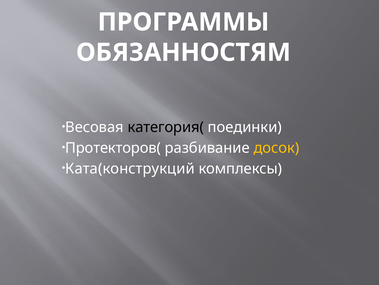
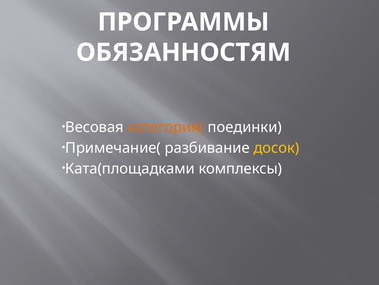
категория( colour: black -> orange (166, 127)
Протекторов(: Протекторов( -> Примечание( (113, 148)
Ката(конструкций: Ката(конструкций -> Ката(площадками (130, 168)
